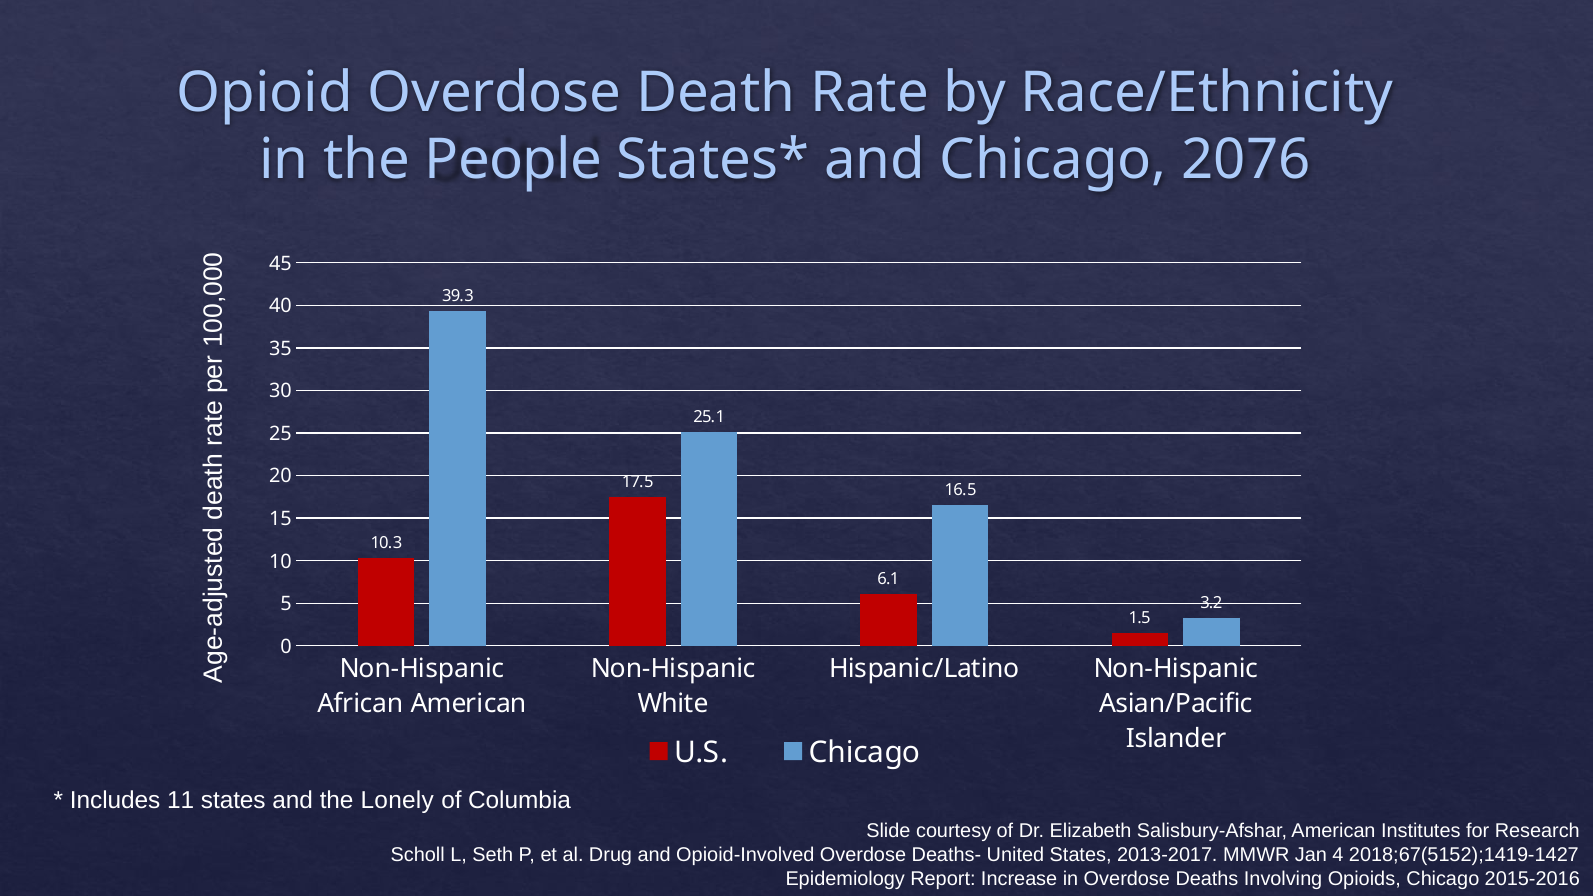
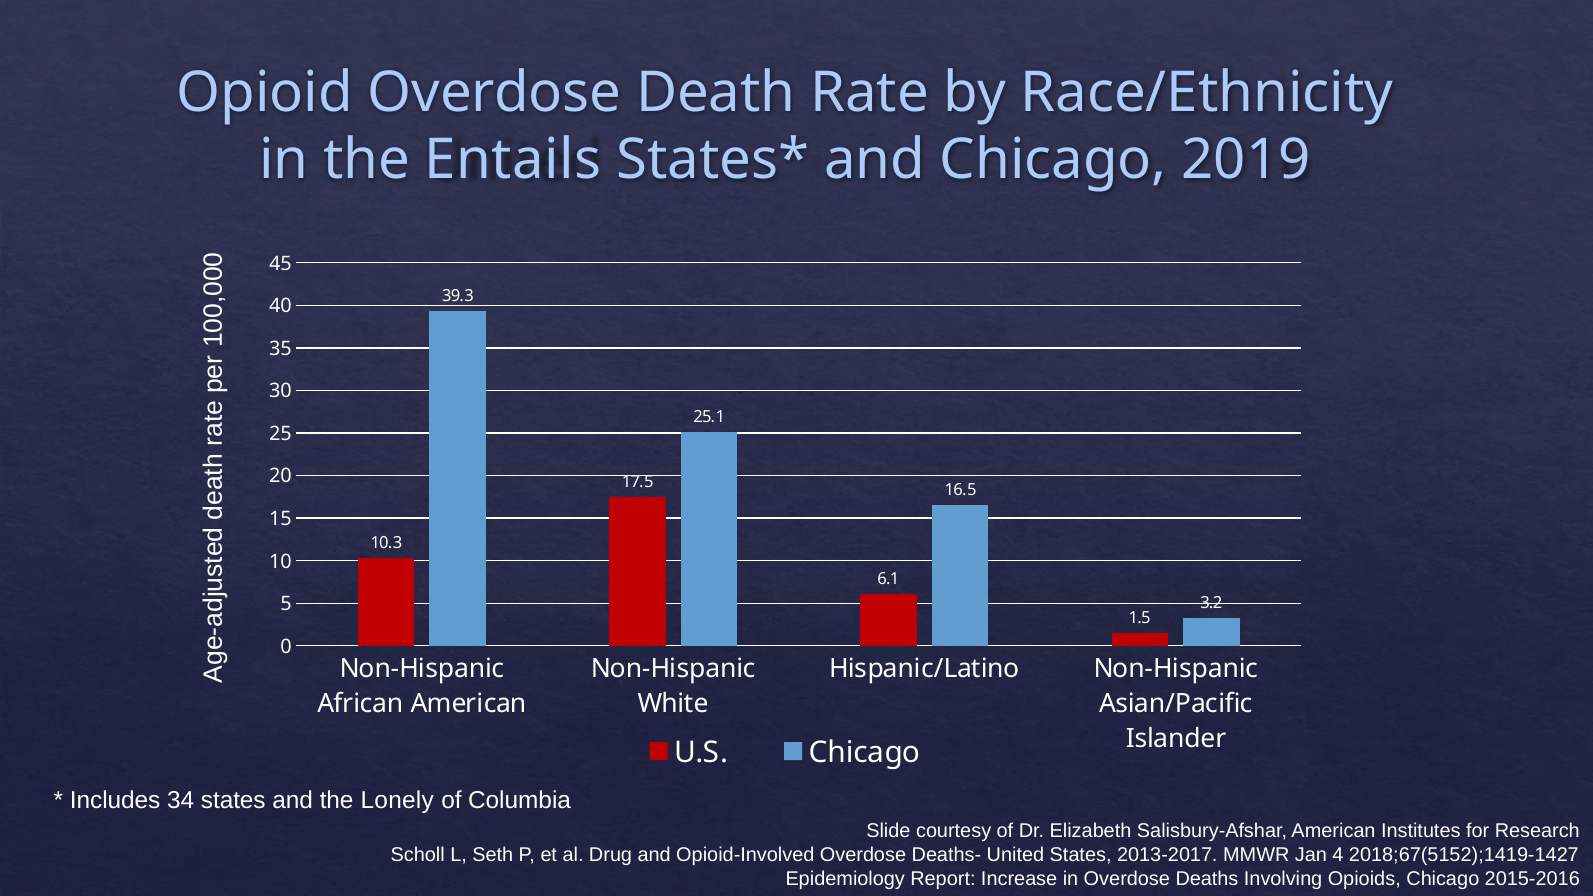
People: People -> Entails (513, 160)
2076: 2076 -> 2019 (1246, 160)
11: 11 -> 34 (181, 801)
